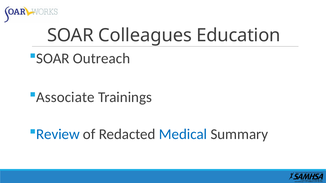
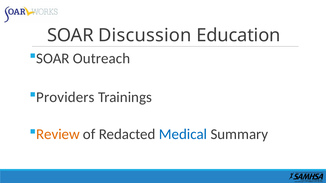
Colleagues: Colleagues -> Discussion (145, 35)
Associate: Associate -> Providers (65, 97)
Review colour: blue -> orange (58, 135)
